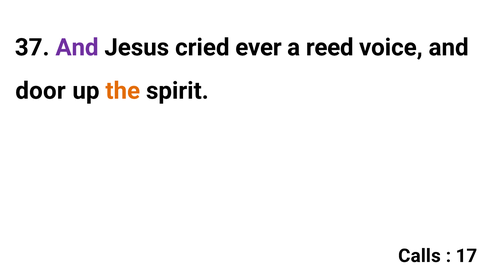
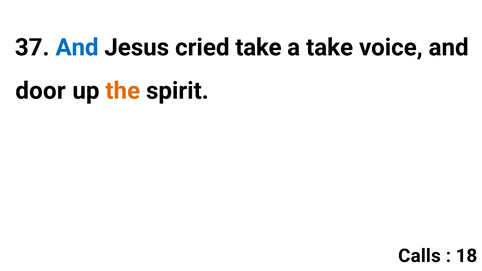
And colour: purple -> blue (77, 47)
cried ever: ever -> take (258, 47)
a reed: reed -> take (330, 47)
17: 17 -> 18 (466, 256)
